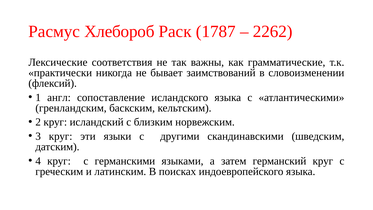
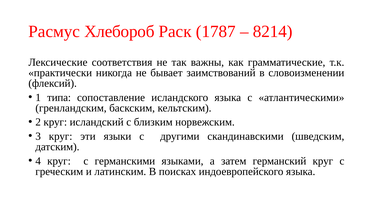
2262: 2262 -> 8214 (273, 31)
англ: англ -> типа (59, 97)
